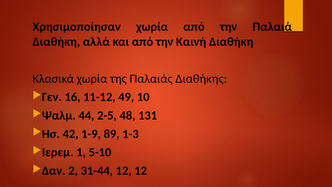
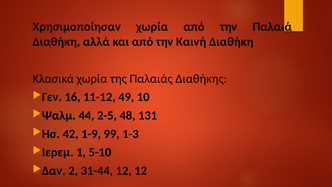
89: 89 -> 99 (112, 134)
